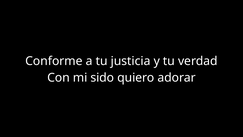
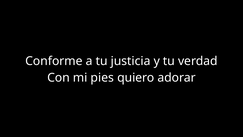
sido: sido -> pies (102, 77)
